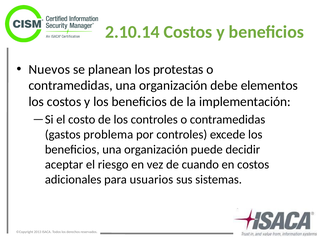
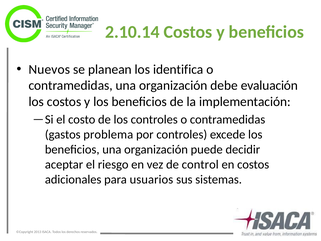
protestas: protestas -> identifica (178, 69)
elementos: elementos -> evaluación (269, 85)
cuando: cuando -> control (200, 164)
